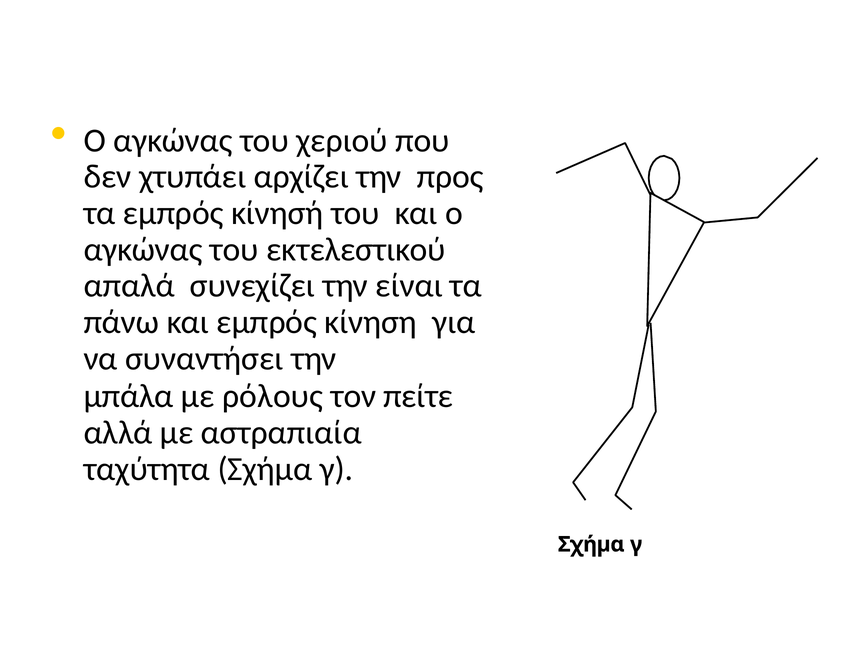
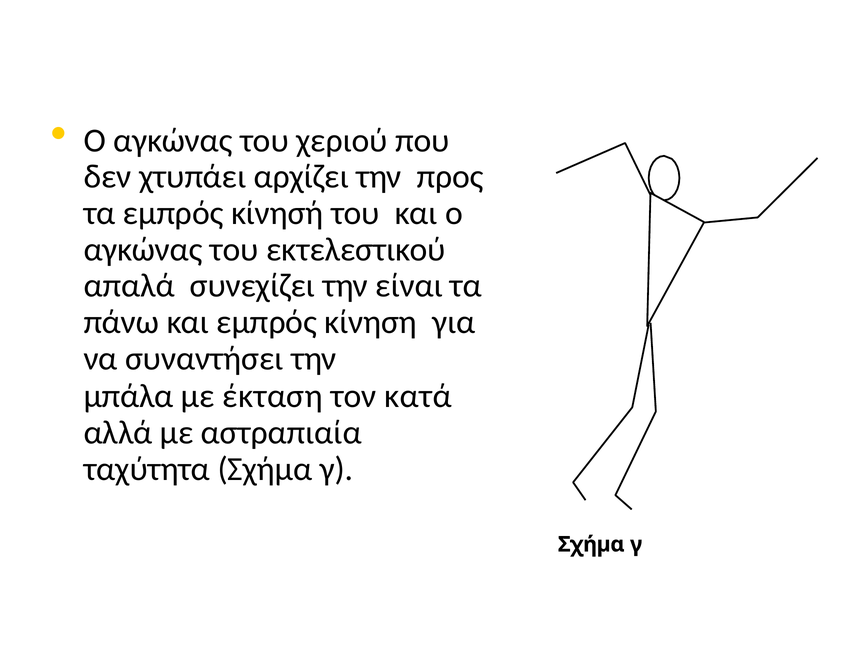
ρόλους: ρόλους -> έκταση (273, 396)
πείτε: πείτε -> κατά (418, 396)
